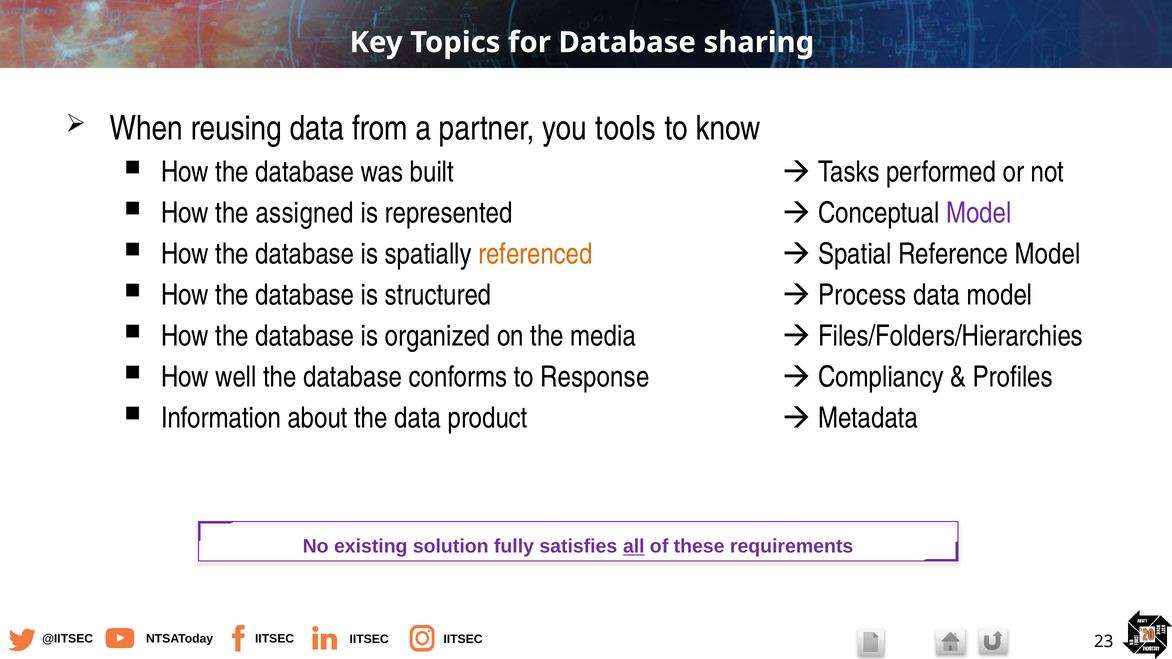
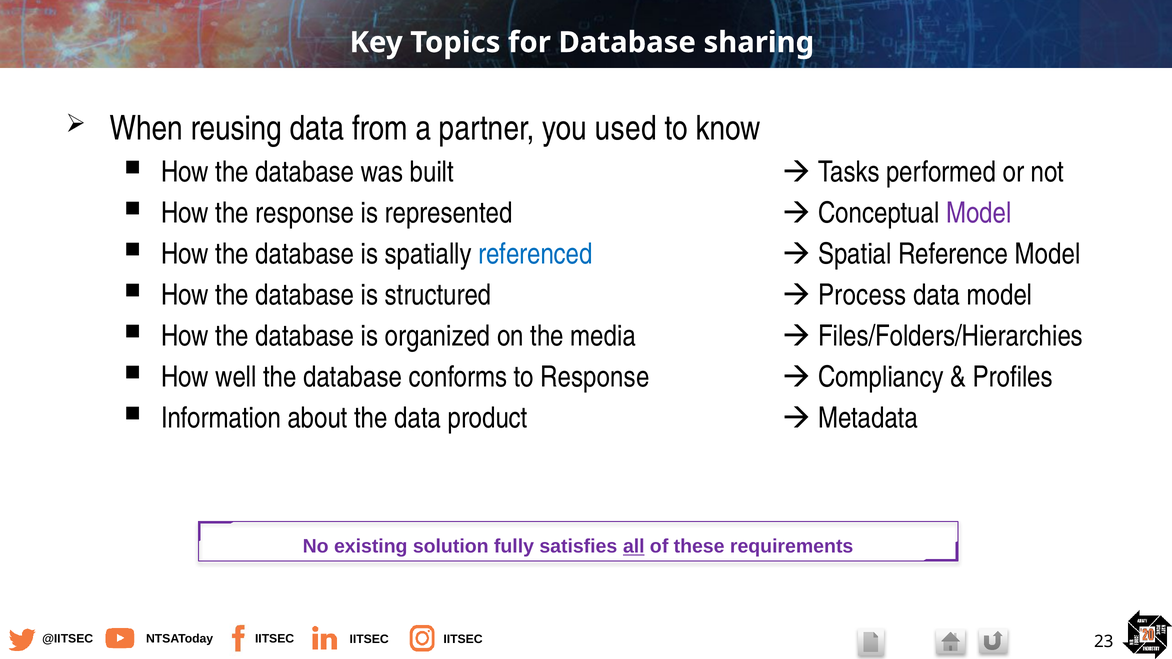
tools: tools -> used (626, 129)
the assigned: assigned -> response (305, 213)
referenced colour: orange -> blue (535, 254)
